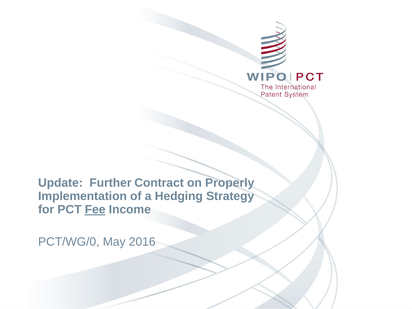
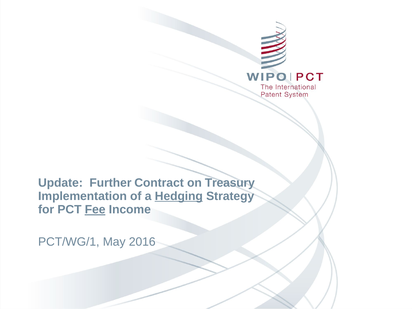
Properly: Properly -> Treasury (230, 183)
Hedging underline: none -> present (179, 196)
PCT/WG/0: PCT/WG/0 -> PCT/WG/1 (69, 242)
